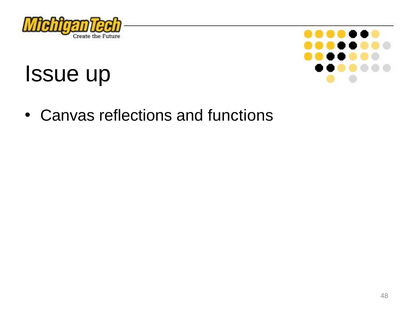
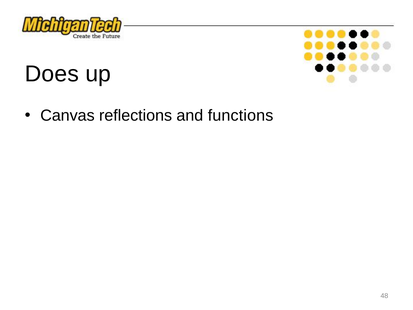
Issue: Issue -> Does (52, 74)
